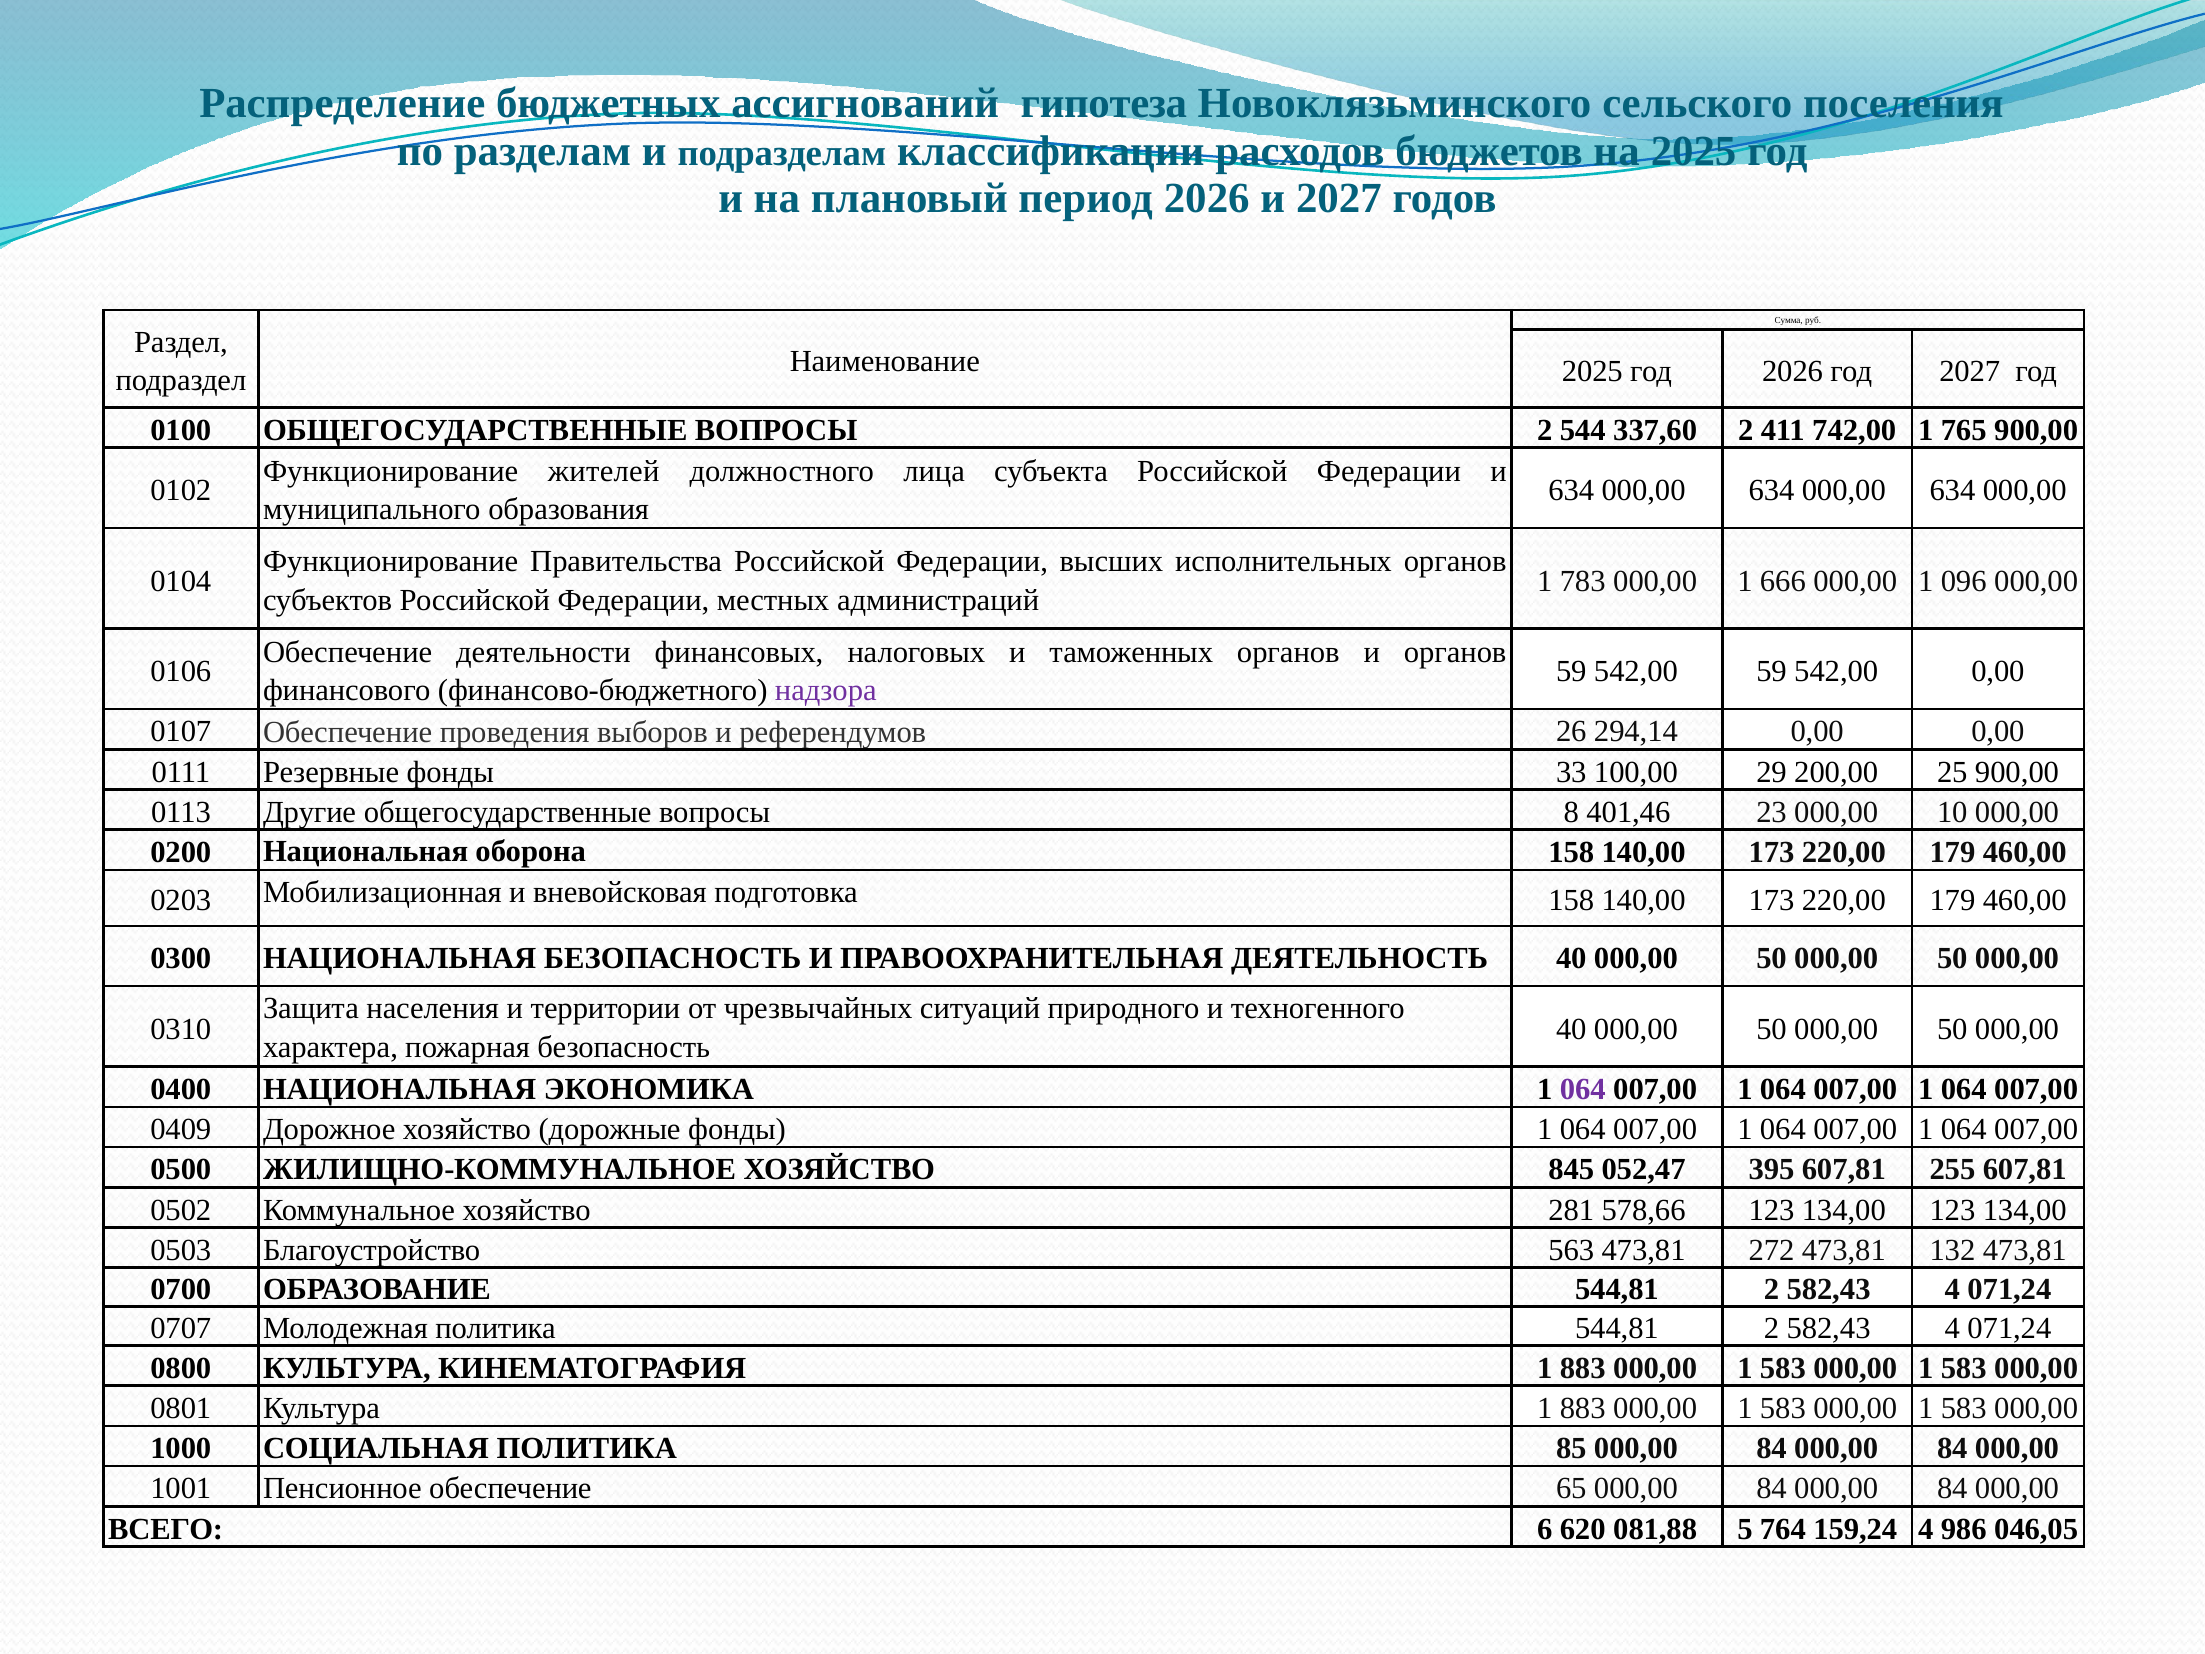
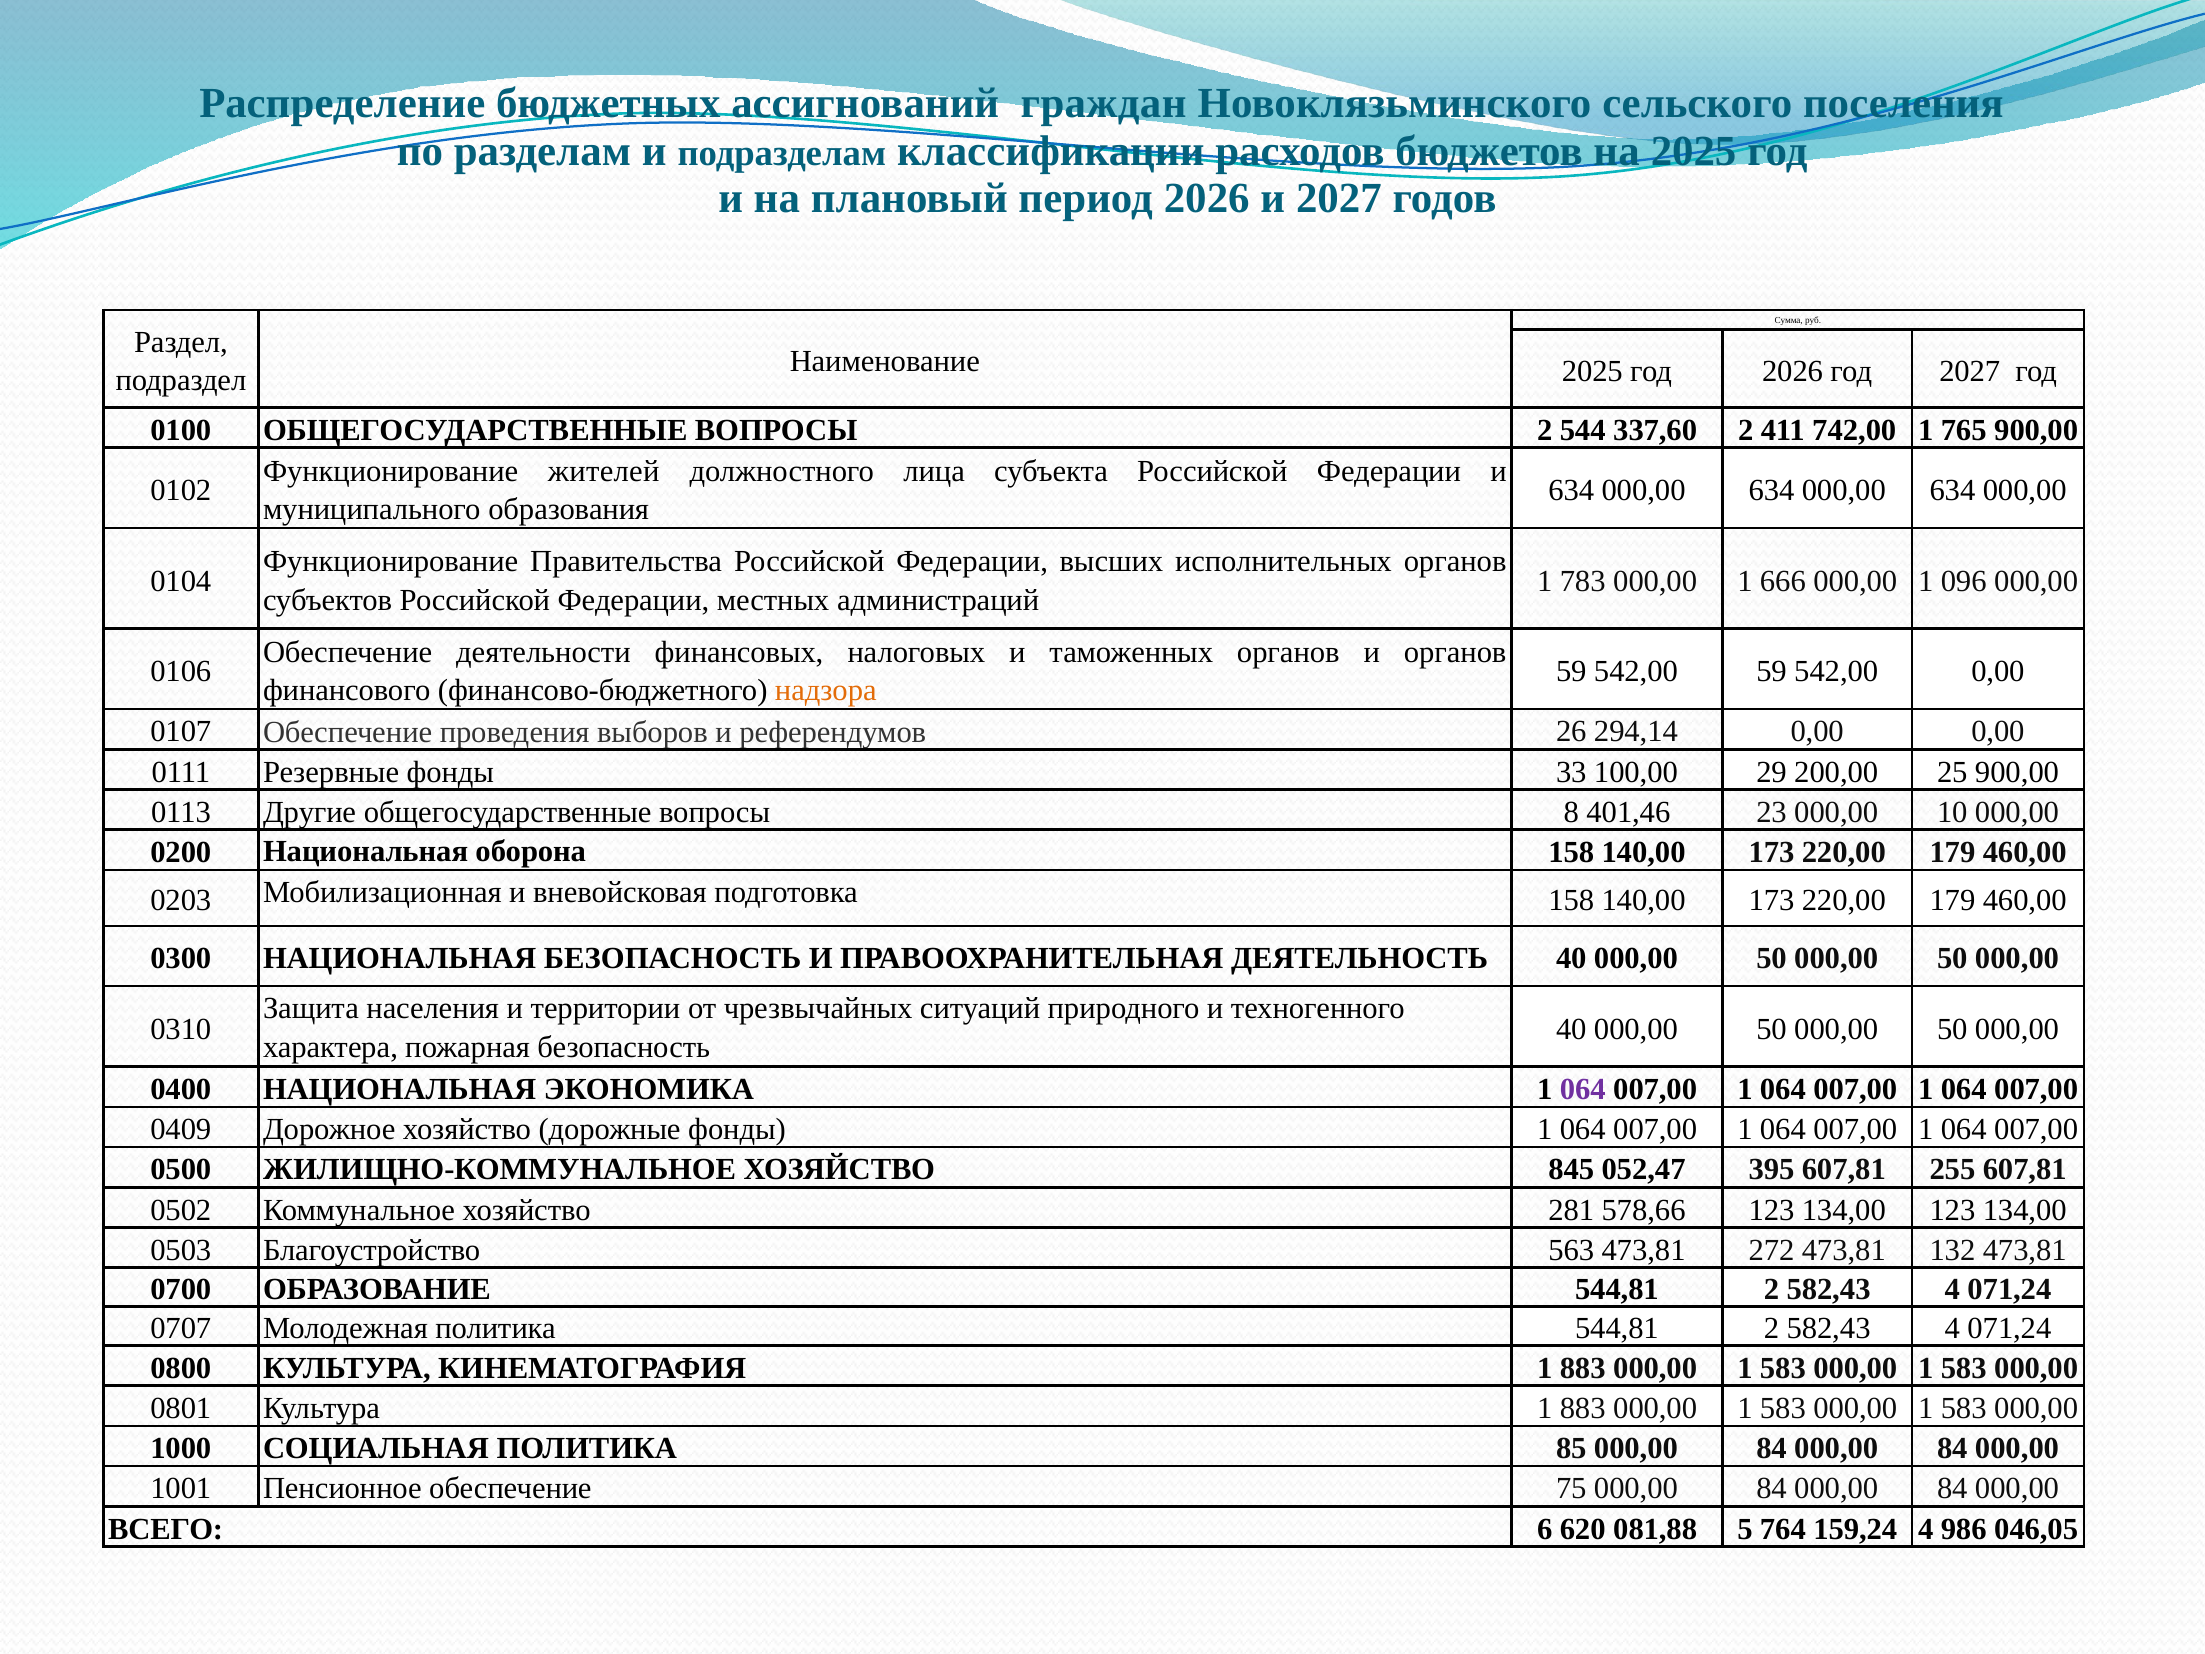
гипотеза: гипотеза -> граждан (1104, 104)
надзора colour: purple -> orange (826, 691)
65: 65 -> 75 (1571, 1489)
